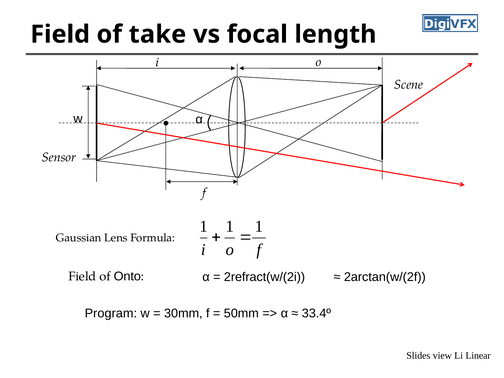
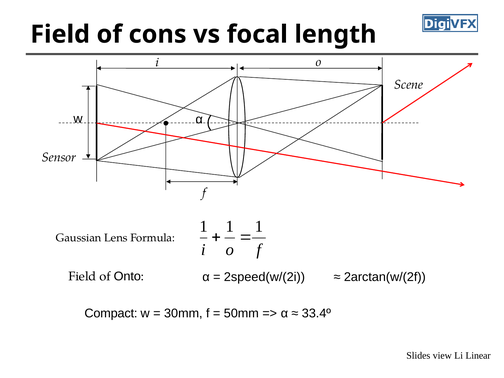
take: take -> cons (158, 34)
2refract(w/(2i: 2refract(w/(2i -> 2speed(w/(2i (264, 277)
Program: Program -> Compact (111, 313)
